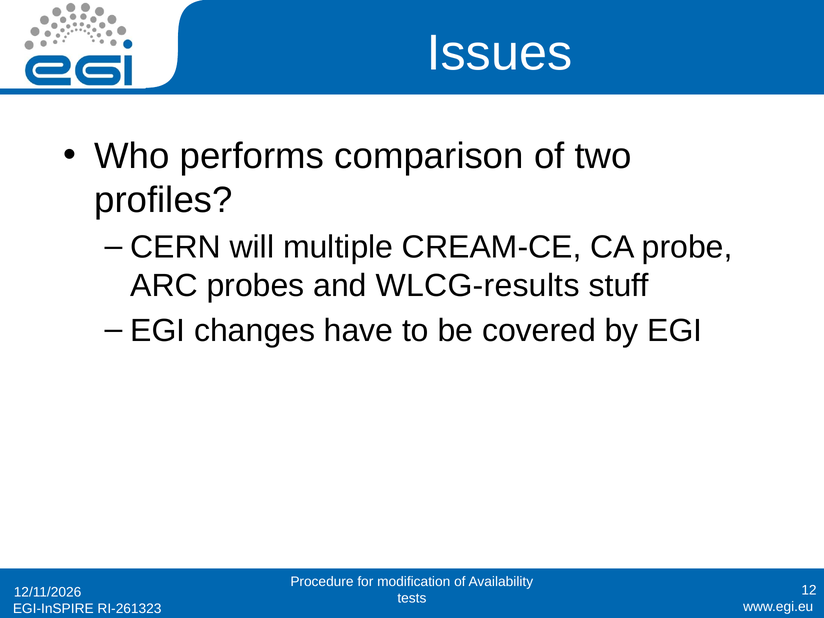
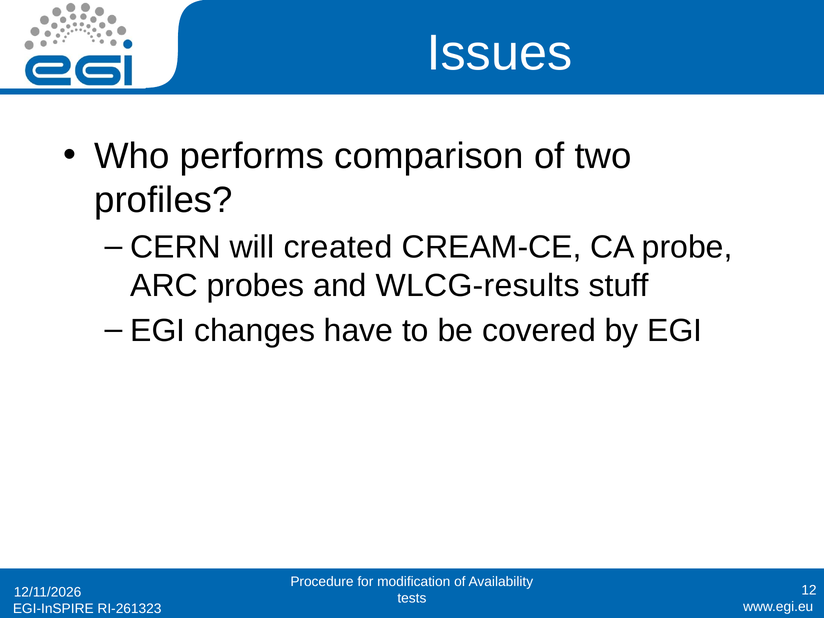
multiple: multiple -> created (338, 247)
